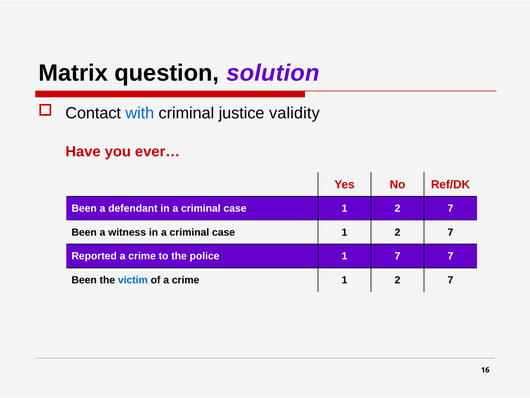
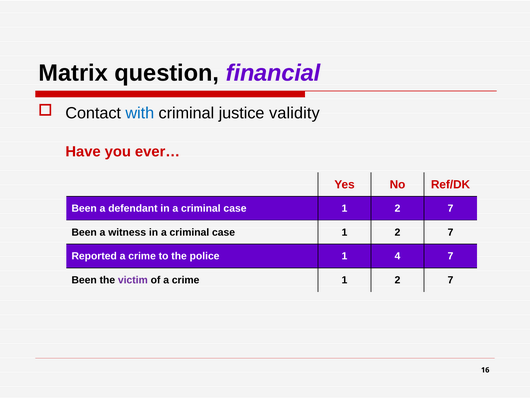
solution: solution -> financial (273, 73)
1 7: 7 -> 4 (398, 256)
victim colour: blue -> purple (133, 280)
